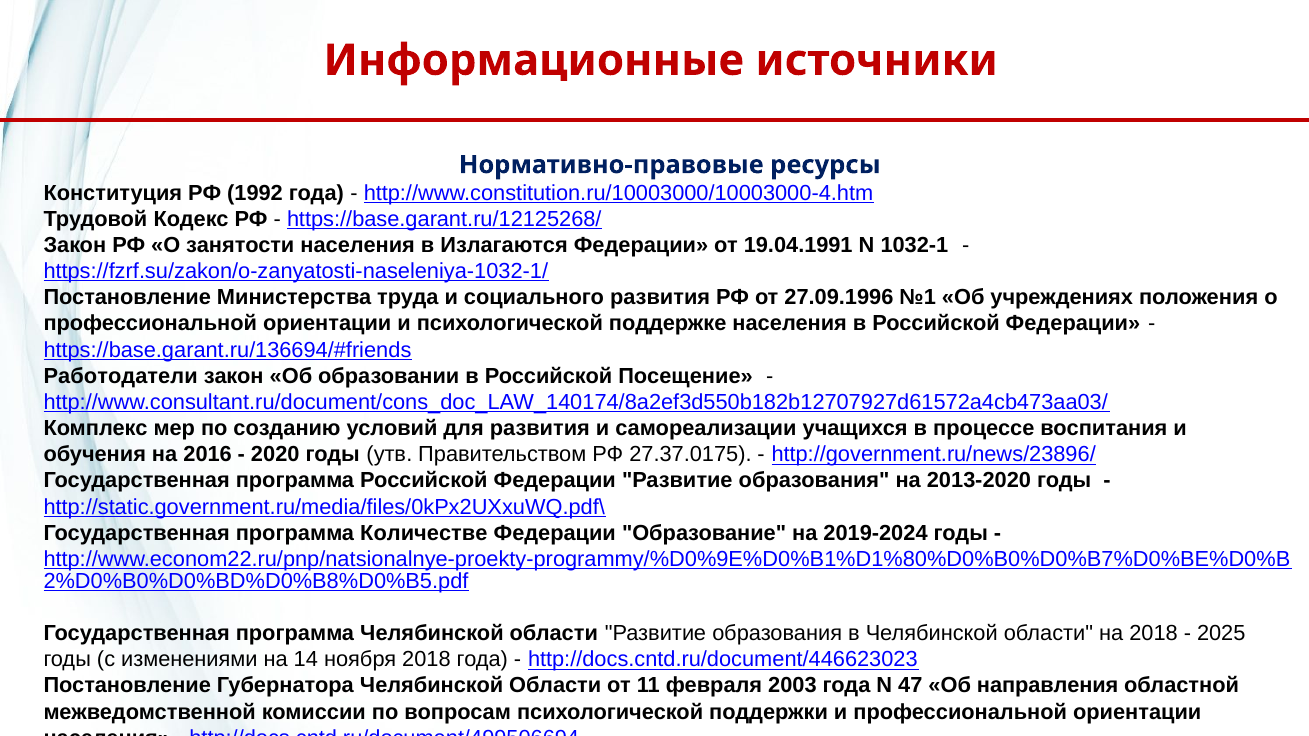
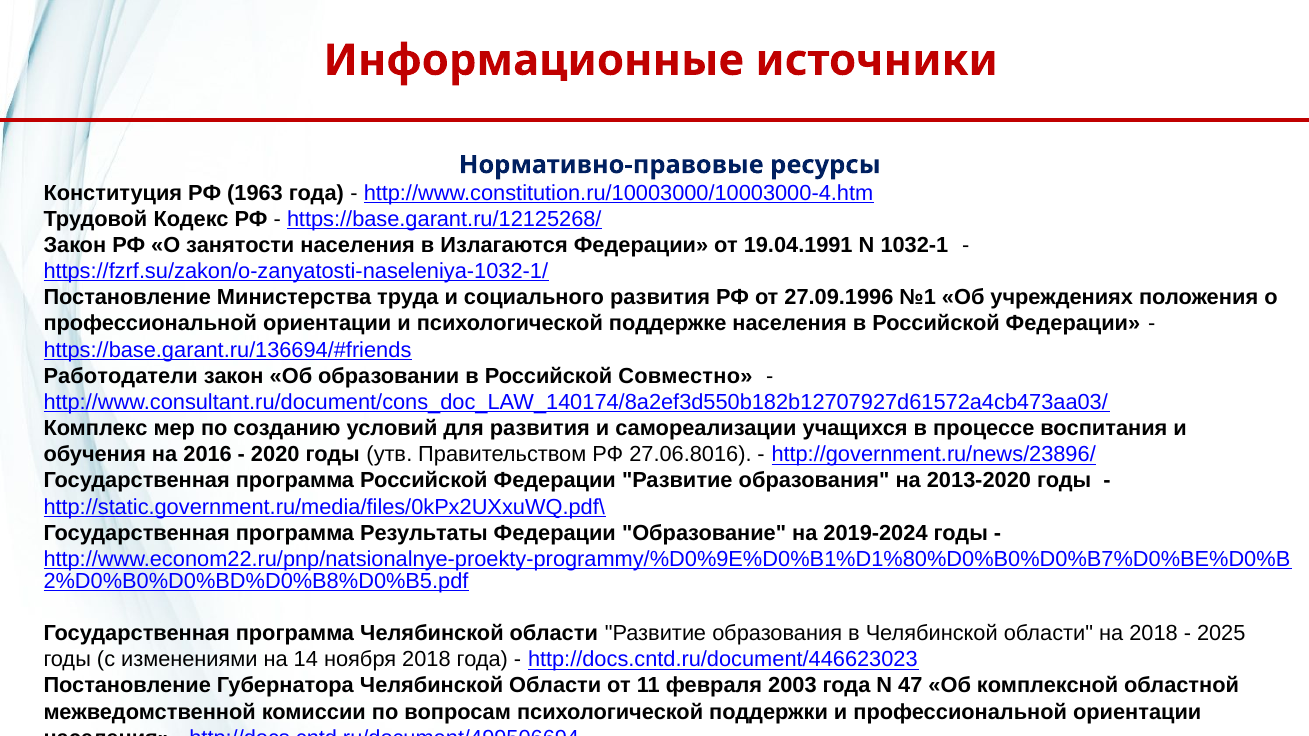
1992: 1992 -> 1963 (255, 193)
Посещение: Посещение -> Совместно (685, 376)
27.37.0175: 27.37.0175 -> 27.06.8016 (690, 455)
Количестве: Количестве -> Результаты (424, 533)
направления: направления -> комплексной (1048, 686)
